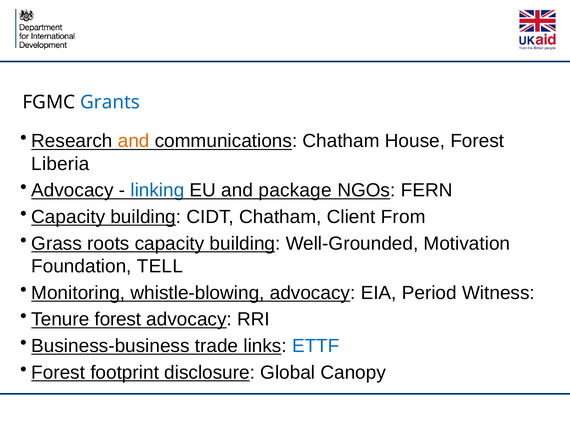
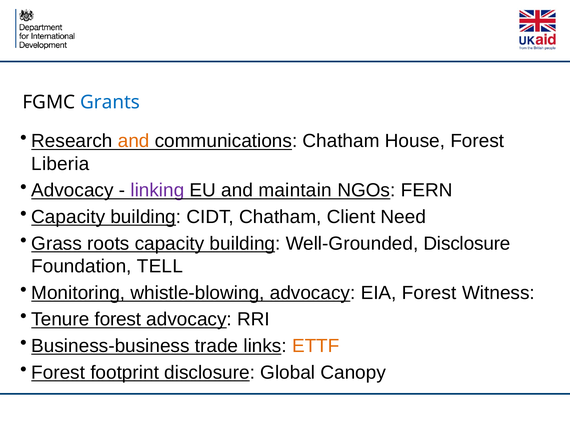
linking colour: blue -> purple (157, 191)
package: package -> maintain (295, 191)
From: From -> Need (403, 217)
Well-Grounded Motivation: Motivation -> Disclosure (467, 244)
EIA Period: Period -> Forest (429, 293)
ETTF colour: blue -> orange (316, 346)
